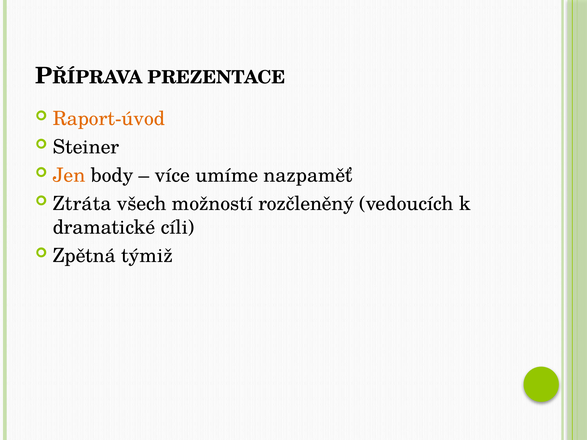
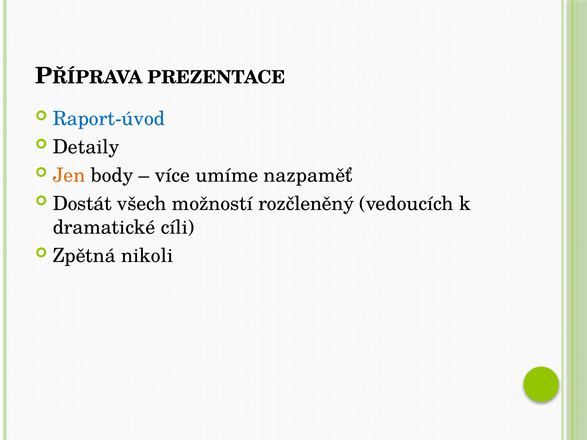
Raport-úvod colour: orange -> blue (109, 119)
Steiner: Steiner -> Detaily (86, 147)
Ztráta: Ztráta -> Dostát (82, 204)
týmiž: týmiž -> nikoli (147, 256)
